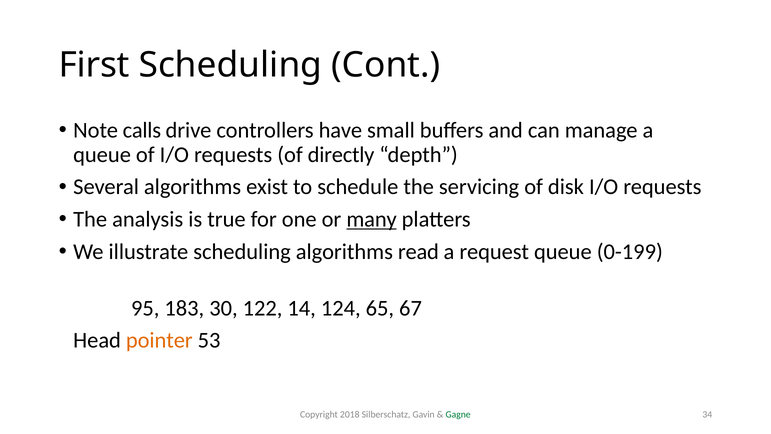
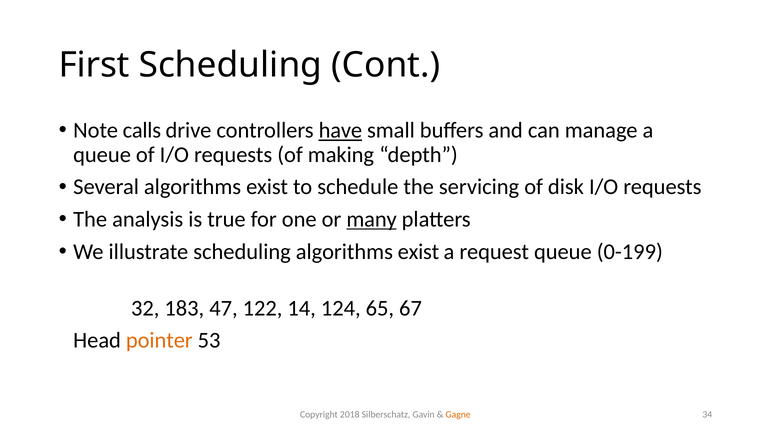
have underline: none -> present (340, 130)
directly: directly -> making (341, 155)
scheduling algorithms read: read -> exist (418, 251)
95: 95 -> 32 (145, 308)
30: 30 -> 47 (223, 308)
Gagne colour: green -> orange (458, 414)
